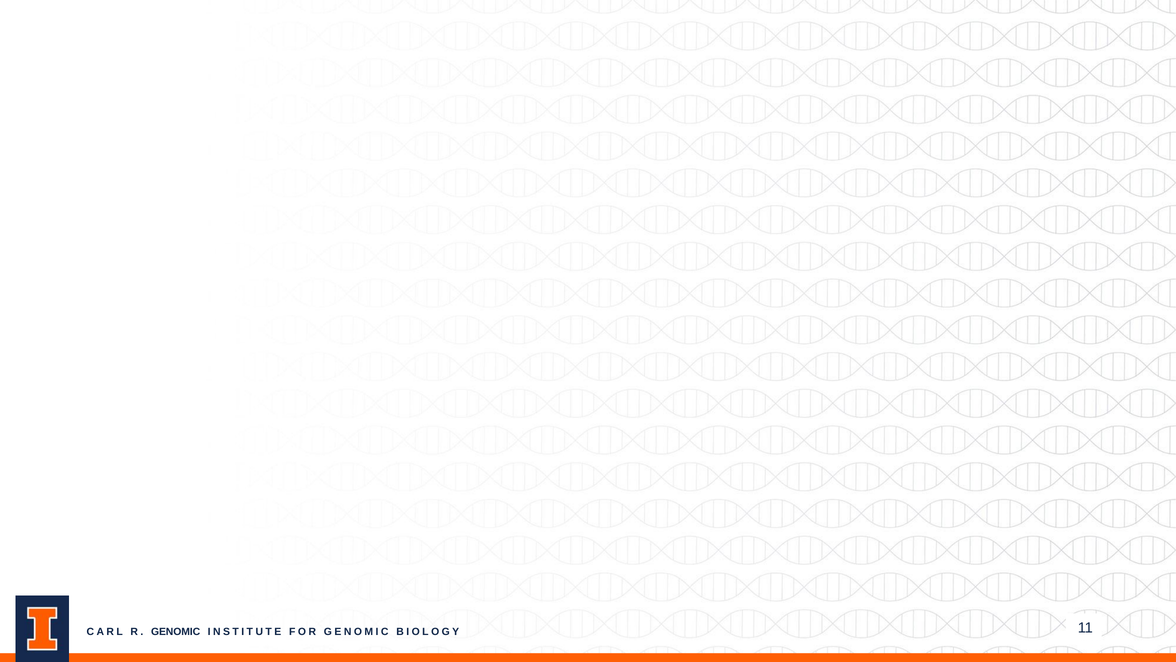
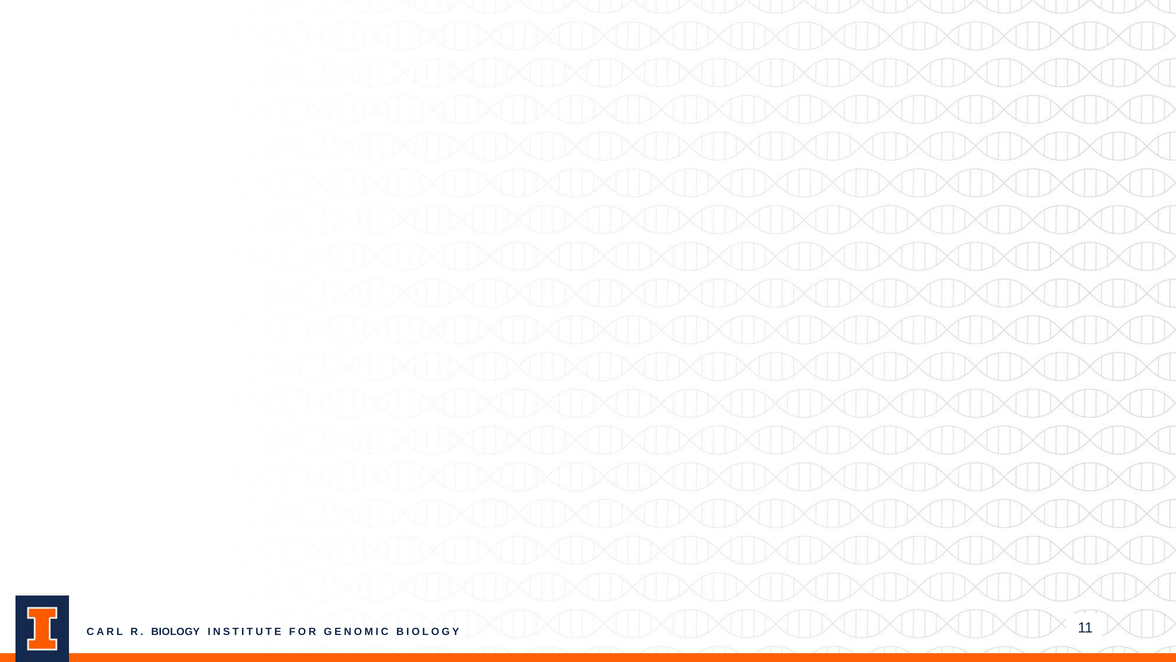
R GENOMIC: GENOMIC -> BIOLOGY (175, 631)
